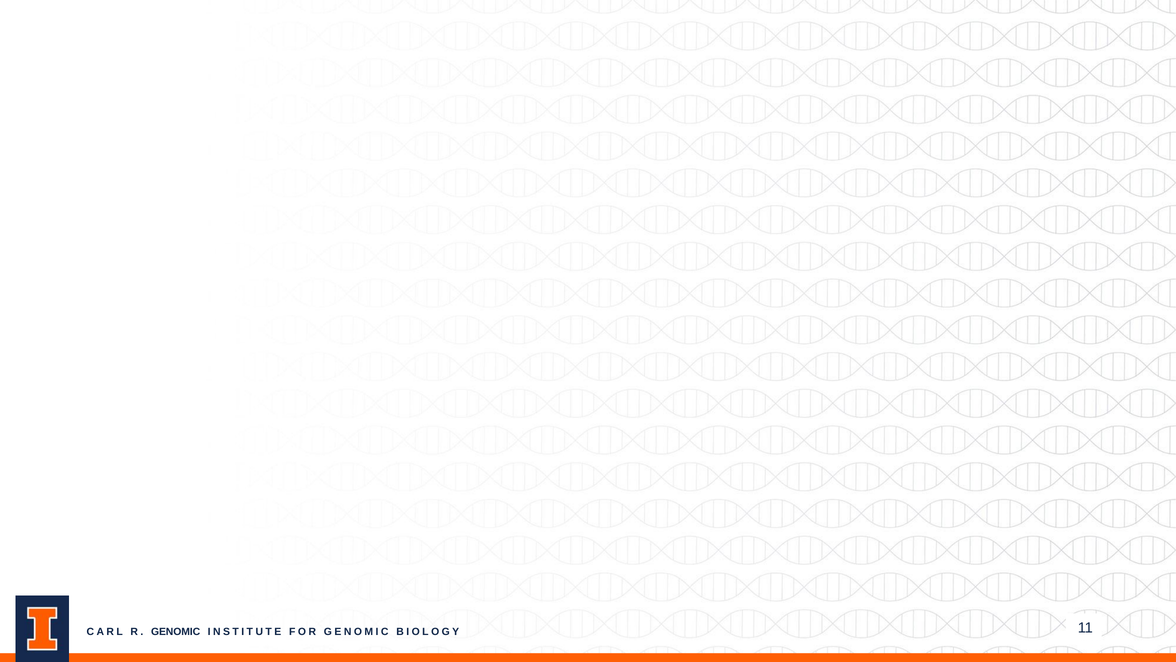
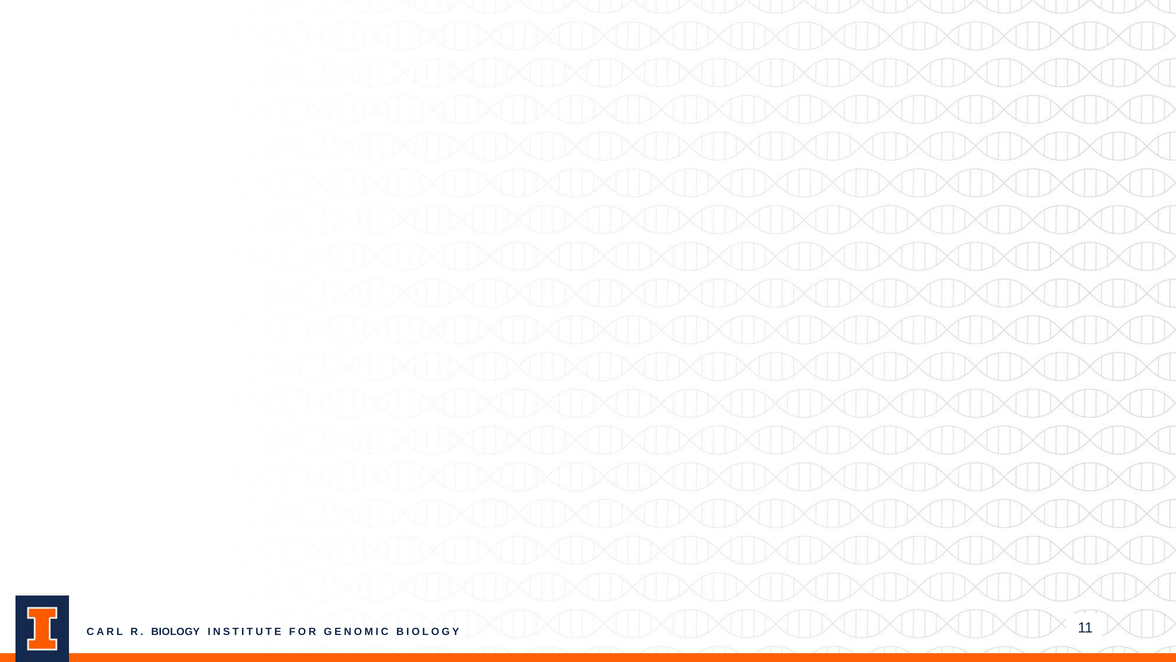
R GENOMIC: GENOMIC -> BIOLOGY (175, 631)
